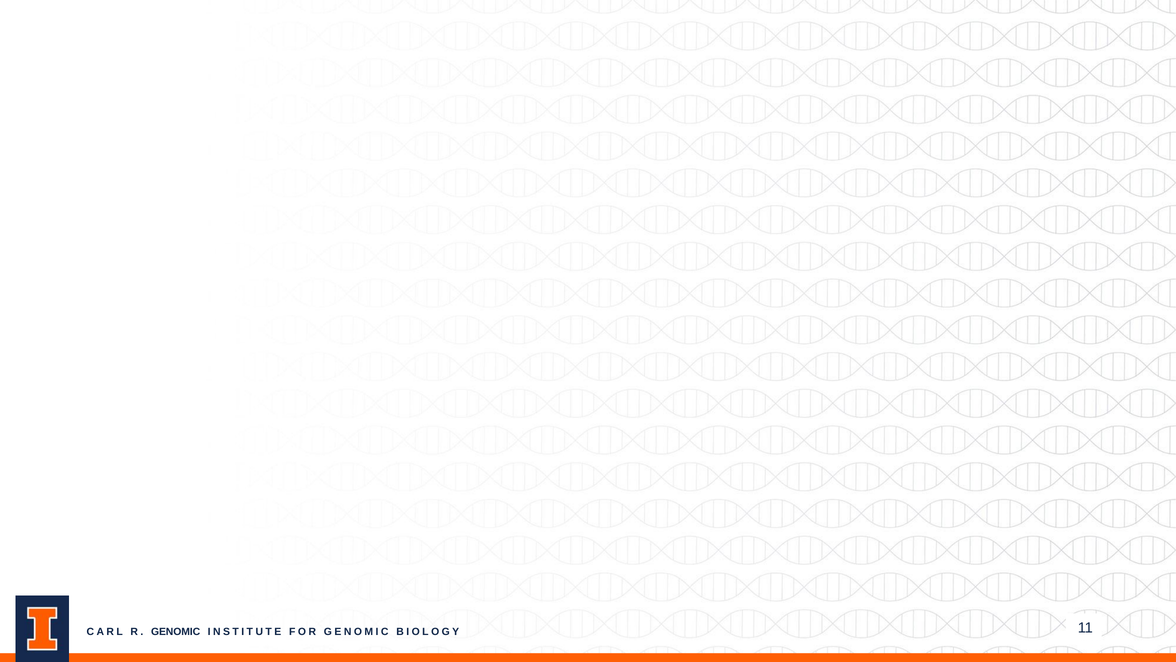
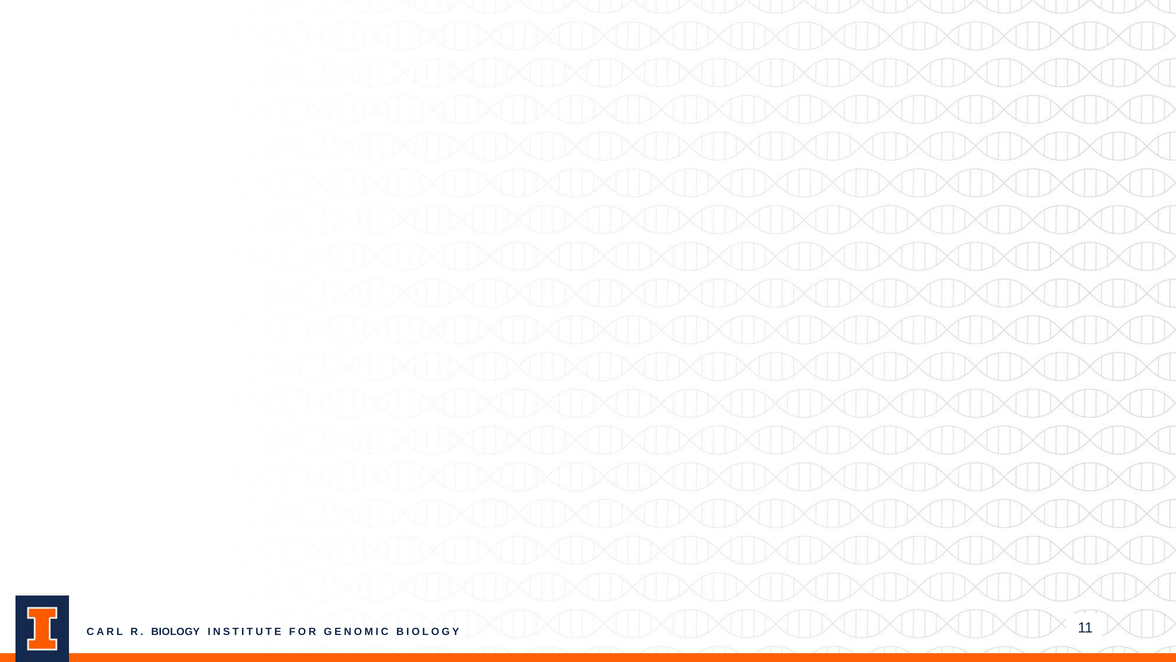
R GENOMIC: GENOMIC -> BIOLOGY (175, 631)
